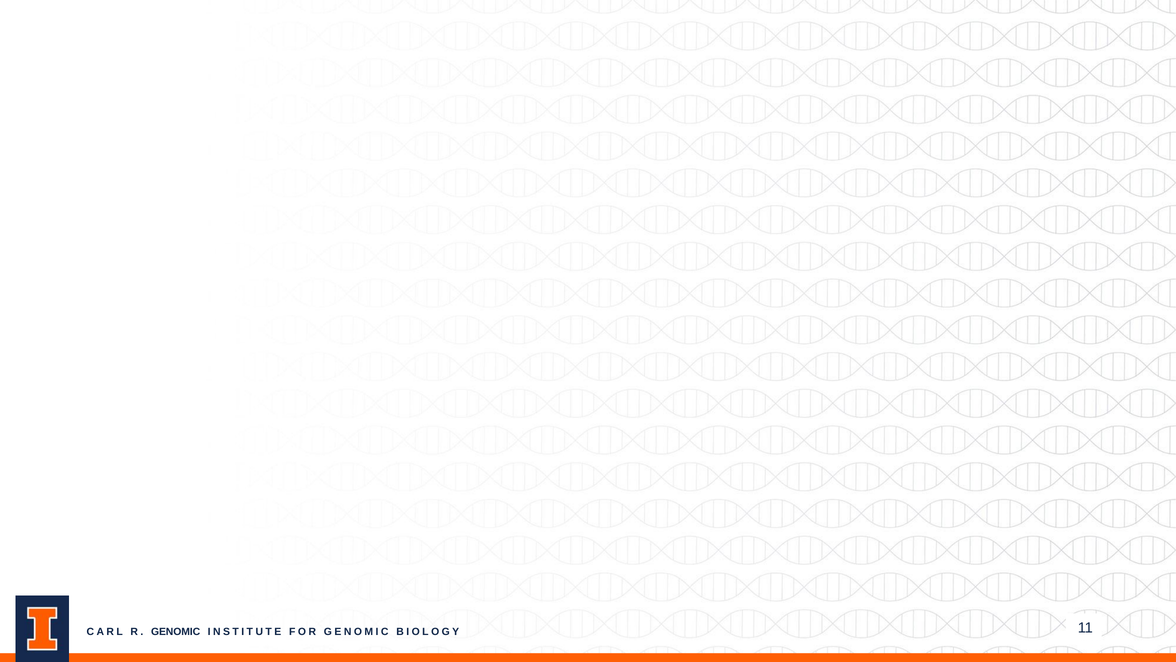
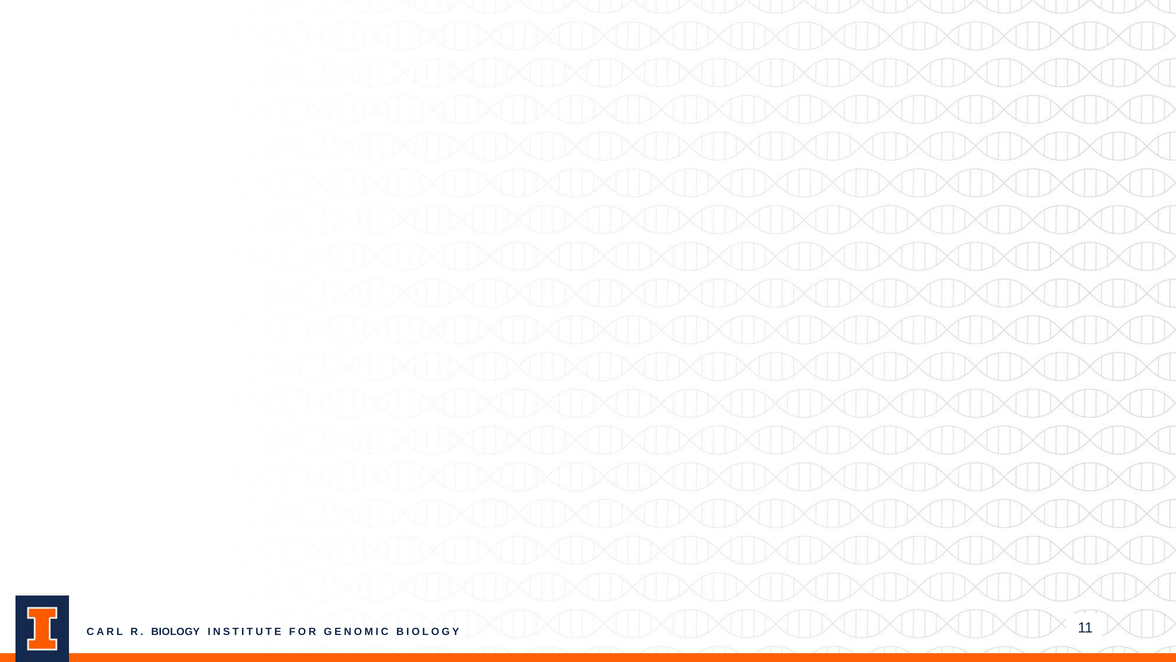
R GENOMIC: GENOMIC -> BIOLOGY (175, 631)
